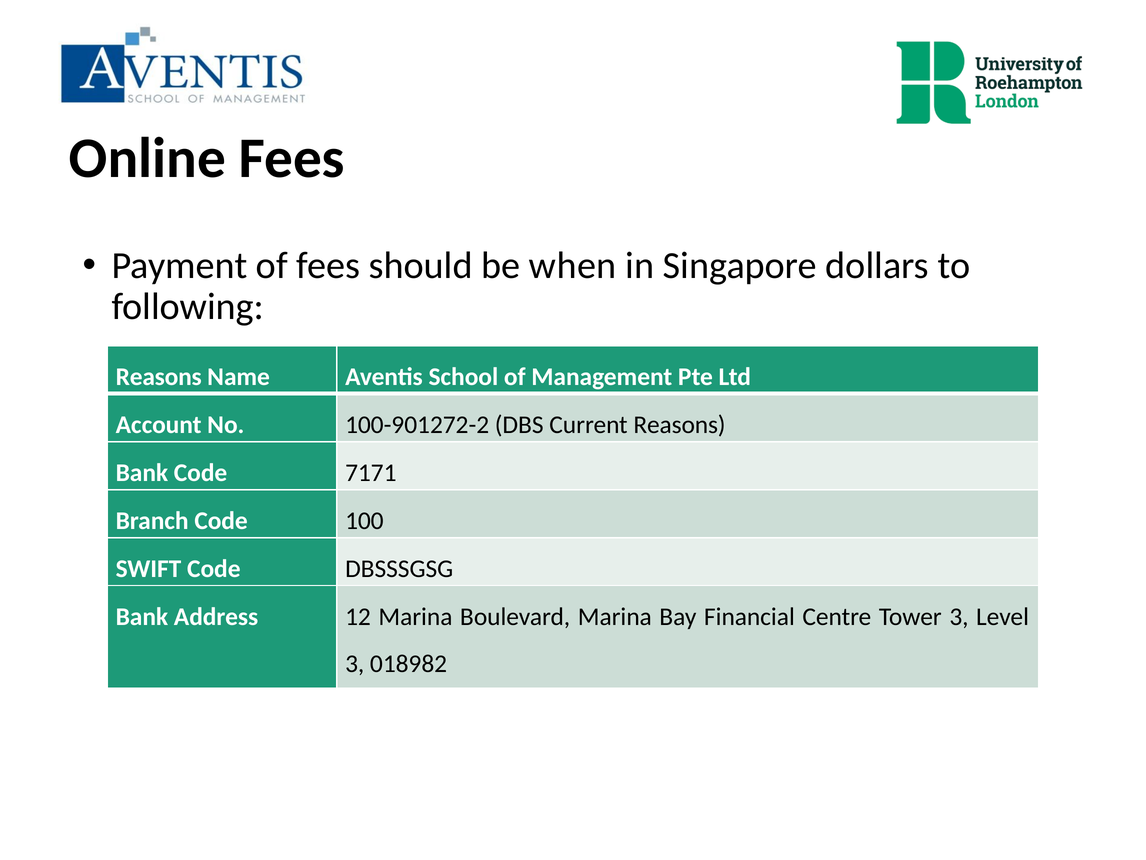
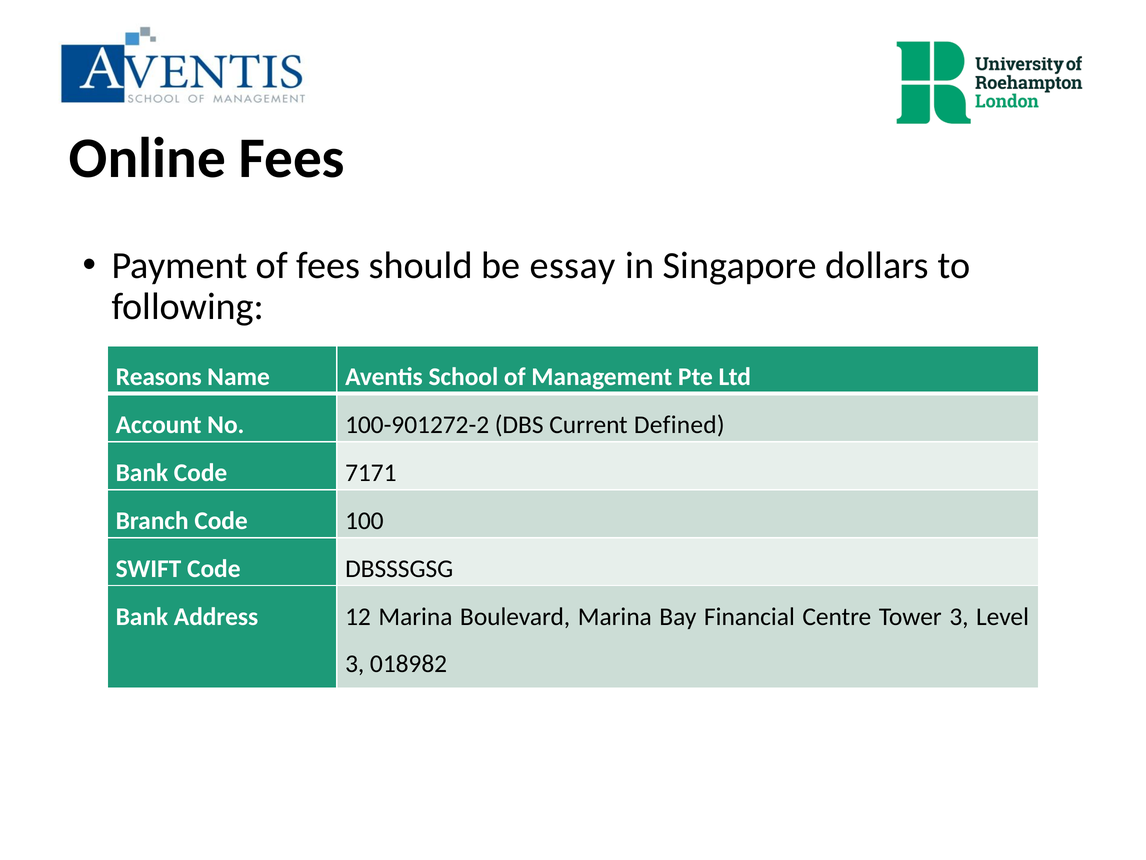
when: when -> essay (573, 265)
Current Reasons: Reasons -> Defined (679, 425)
